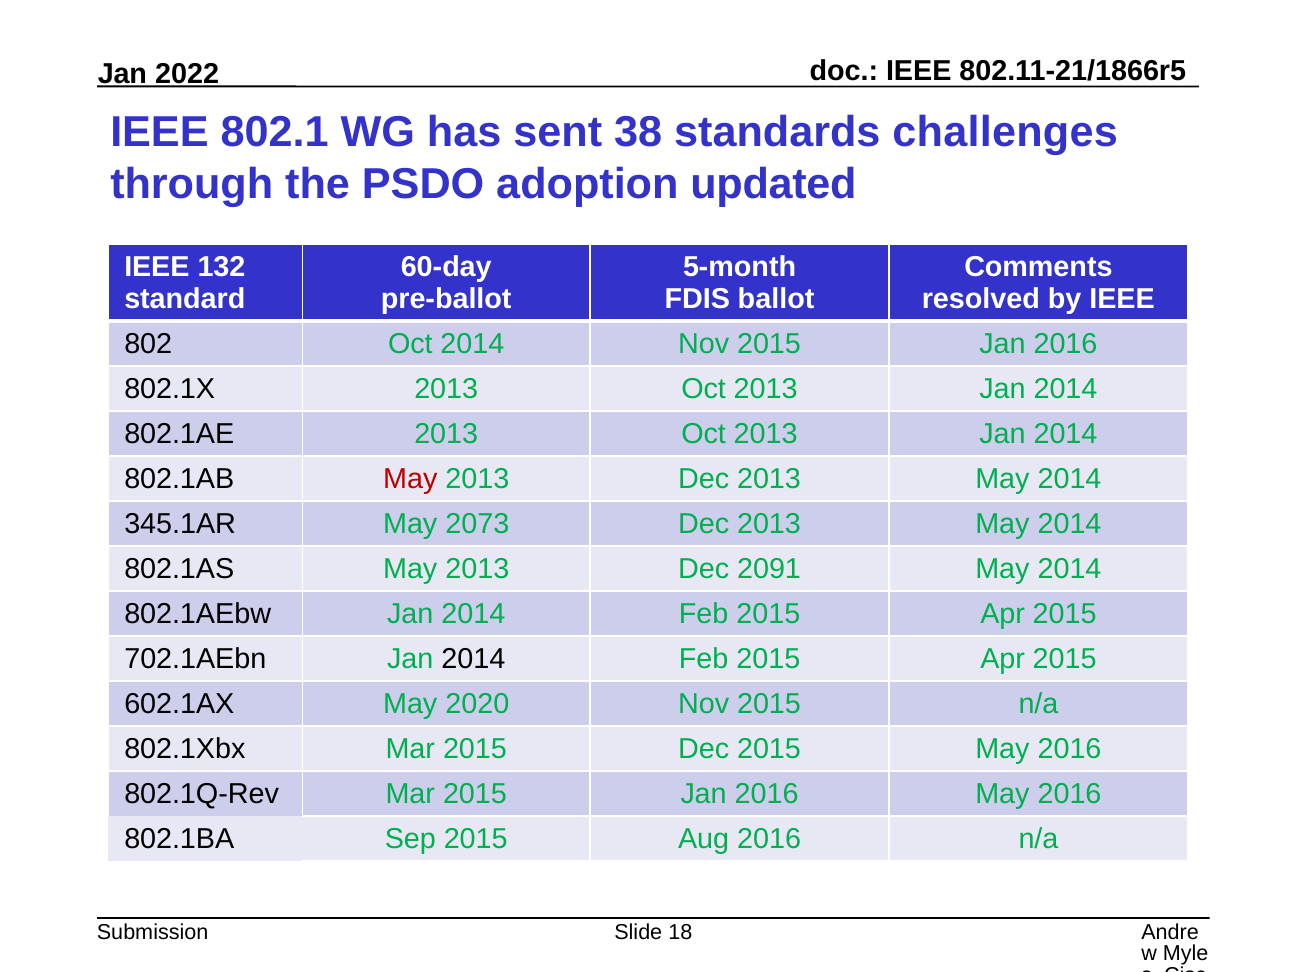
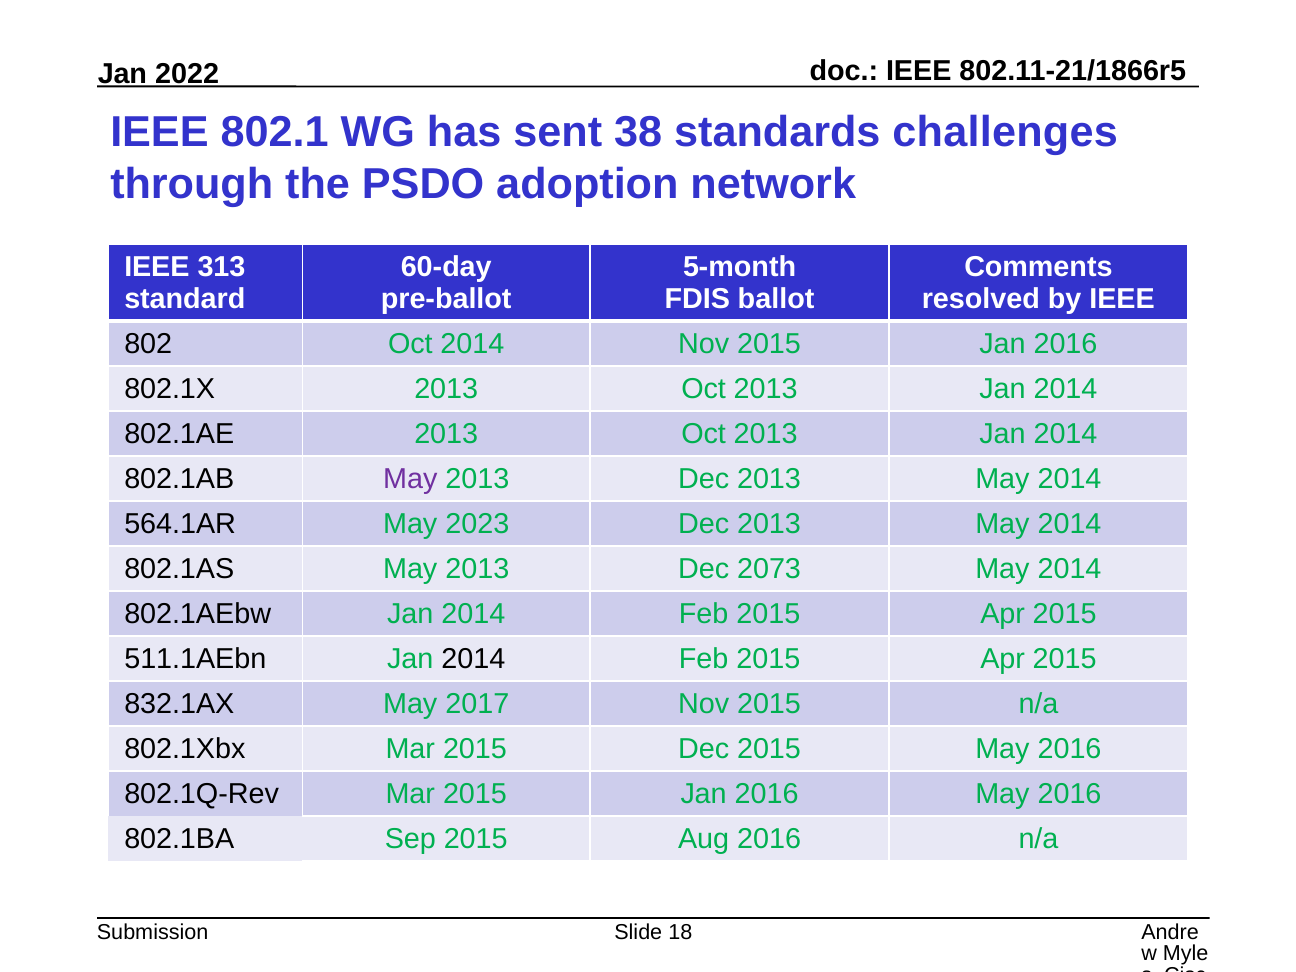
updated: updated -> network (773, 185)
132: 132 -> 313 (221, 267)
May colour: red -> purple (410, 479)
345.1AR: 345.1AR -> 564.1AR (180, 524)
2073: 2073 -> 2023 (477, 524)
2091: 2091 -> 2073 (769, 569)
702.1AEbn: 702.1AEbn -> 511.1AEbn (195, 659)
602.1AX: 602.1AX -> 832.1AX (179, 704)
2020: 2020 -> 2017 (477, 704)
